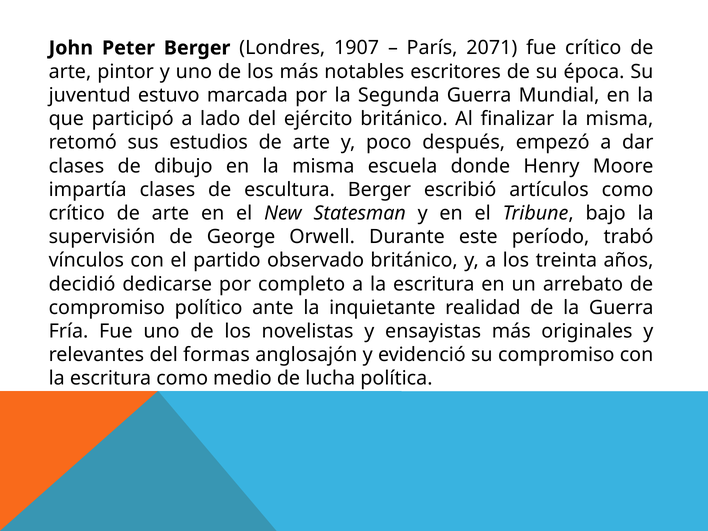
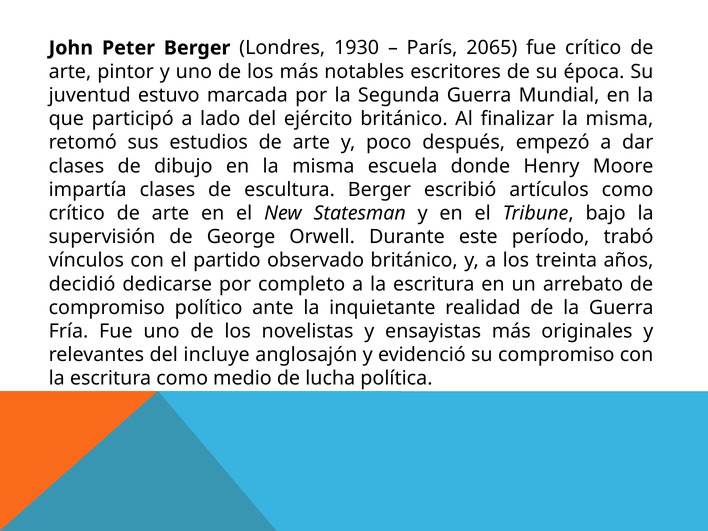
1907: 1907 -> 1930 (357, 48)
2071: 2071 -> 2065 (492, 48)
formas: formas -> incluye (217, 355)
